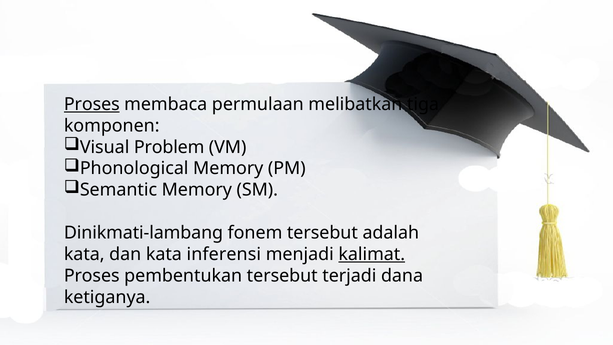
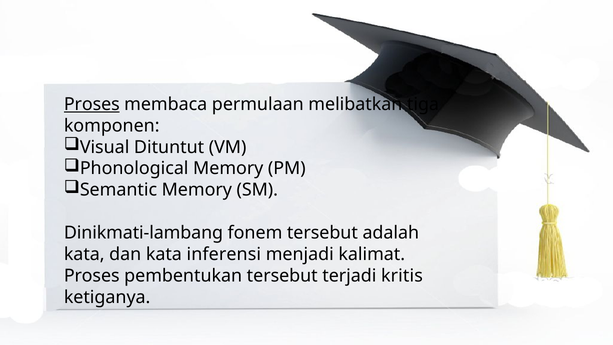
Problem: Problem -> Dituntut (169, 147)
kalimat underline: present -> none (372, 254)
dana: dana -> kritis (402, 276)
